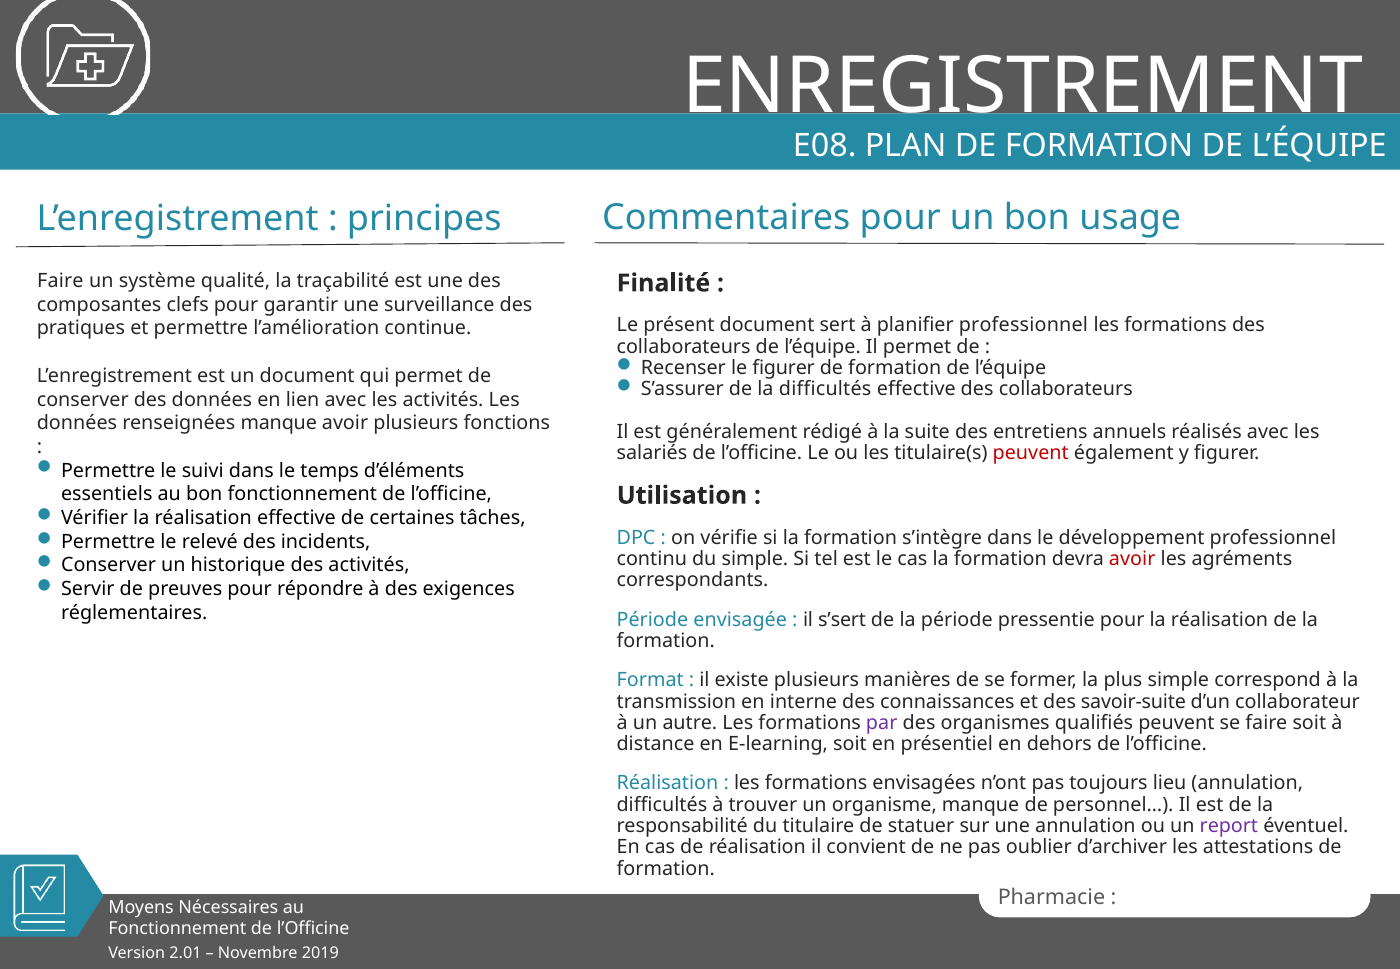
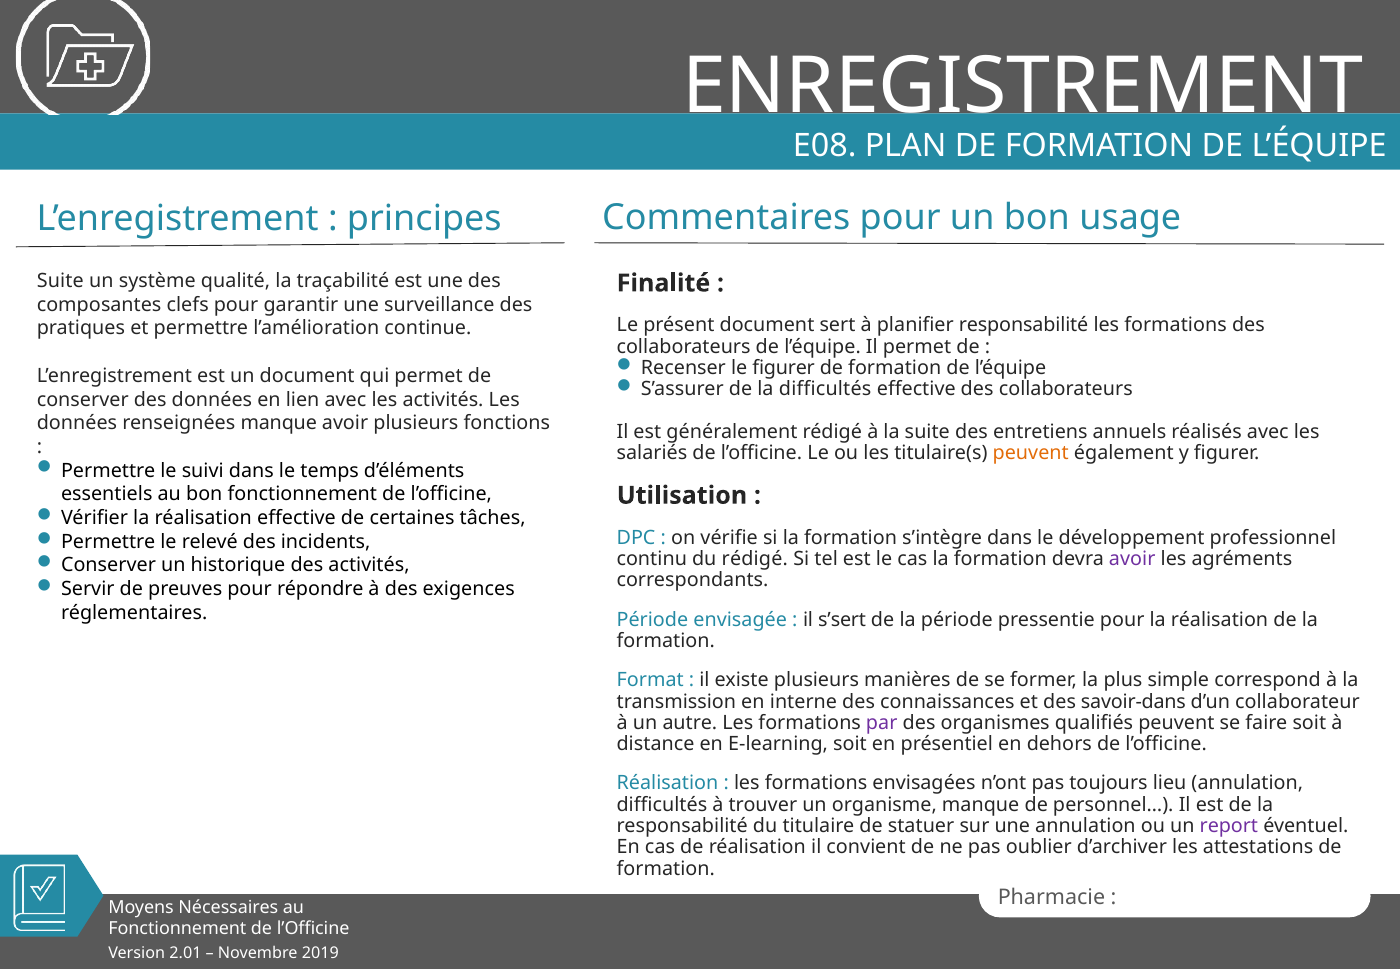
Faire: Faire -> Suite (60, 281)
planifier professionnel: professionnel -> responsabilité (1024, 326)
peuvent colour: red -> orange (1031, 453)
du simple: simple -> rédigé (755, 559)
avoir colour: red -> purple (1132, 559)
savoir-suite: savoir-suite -> savoir-dans (1133, 702)
